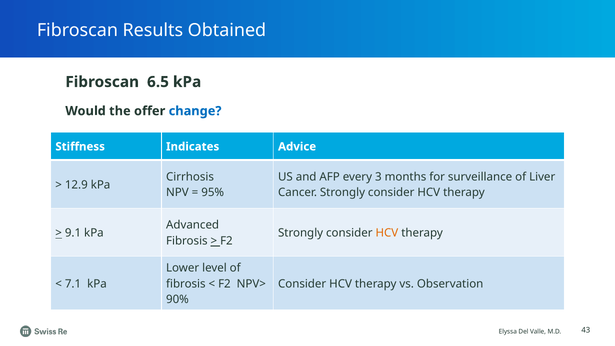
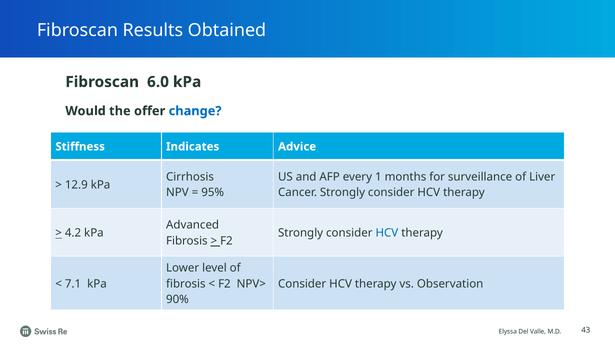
6.5: 6.5 -> 6.0 (158, 82)
3: 3 -> 1 (378, 177)
9.1: 9.1 -> 4.2 (73, 233)
HCV colour: orange -> blue (387, 233)
